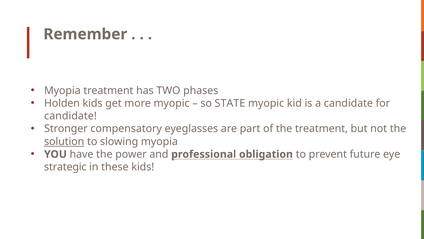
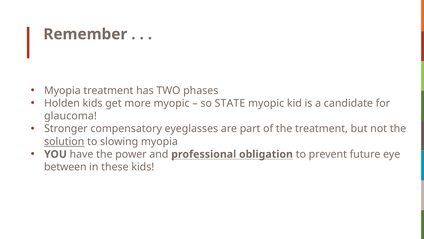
candidate: candidate -> glaucoma (70, 116)
strategic: strategic -> between (65, 167)
